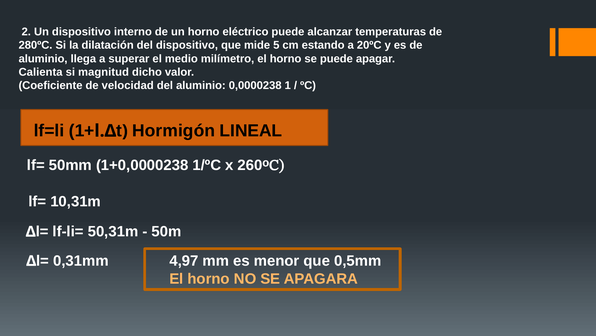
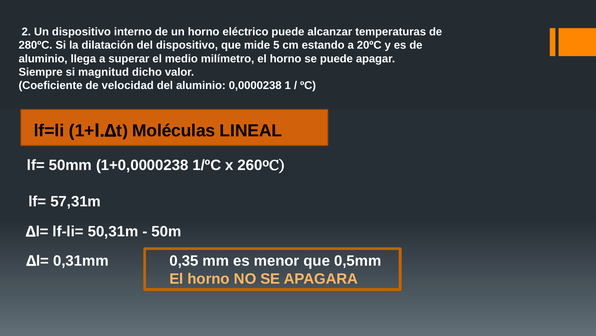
Calienta: Calienta -> Siempre (41, 72)
Hormigón: Hormigón -> Moléculas (174, 131)
10,31m: 10,31m -> 57,31m (76, 201)
4,97: 4,97 -> 0,35 (184, 260)
